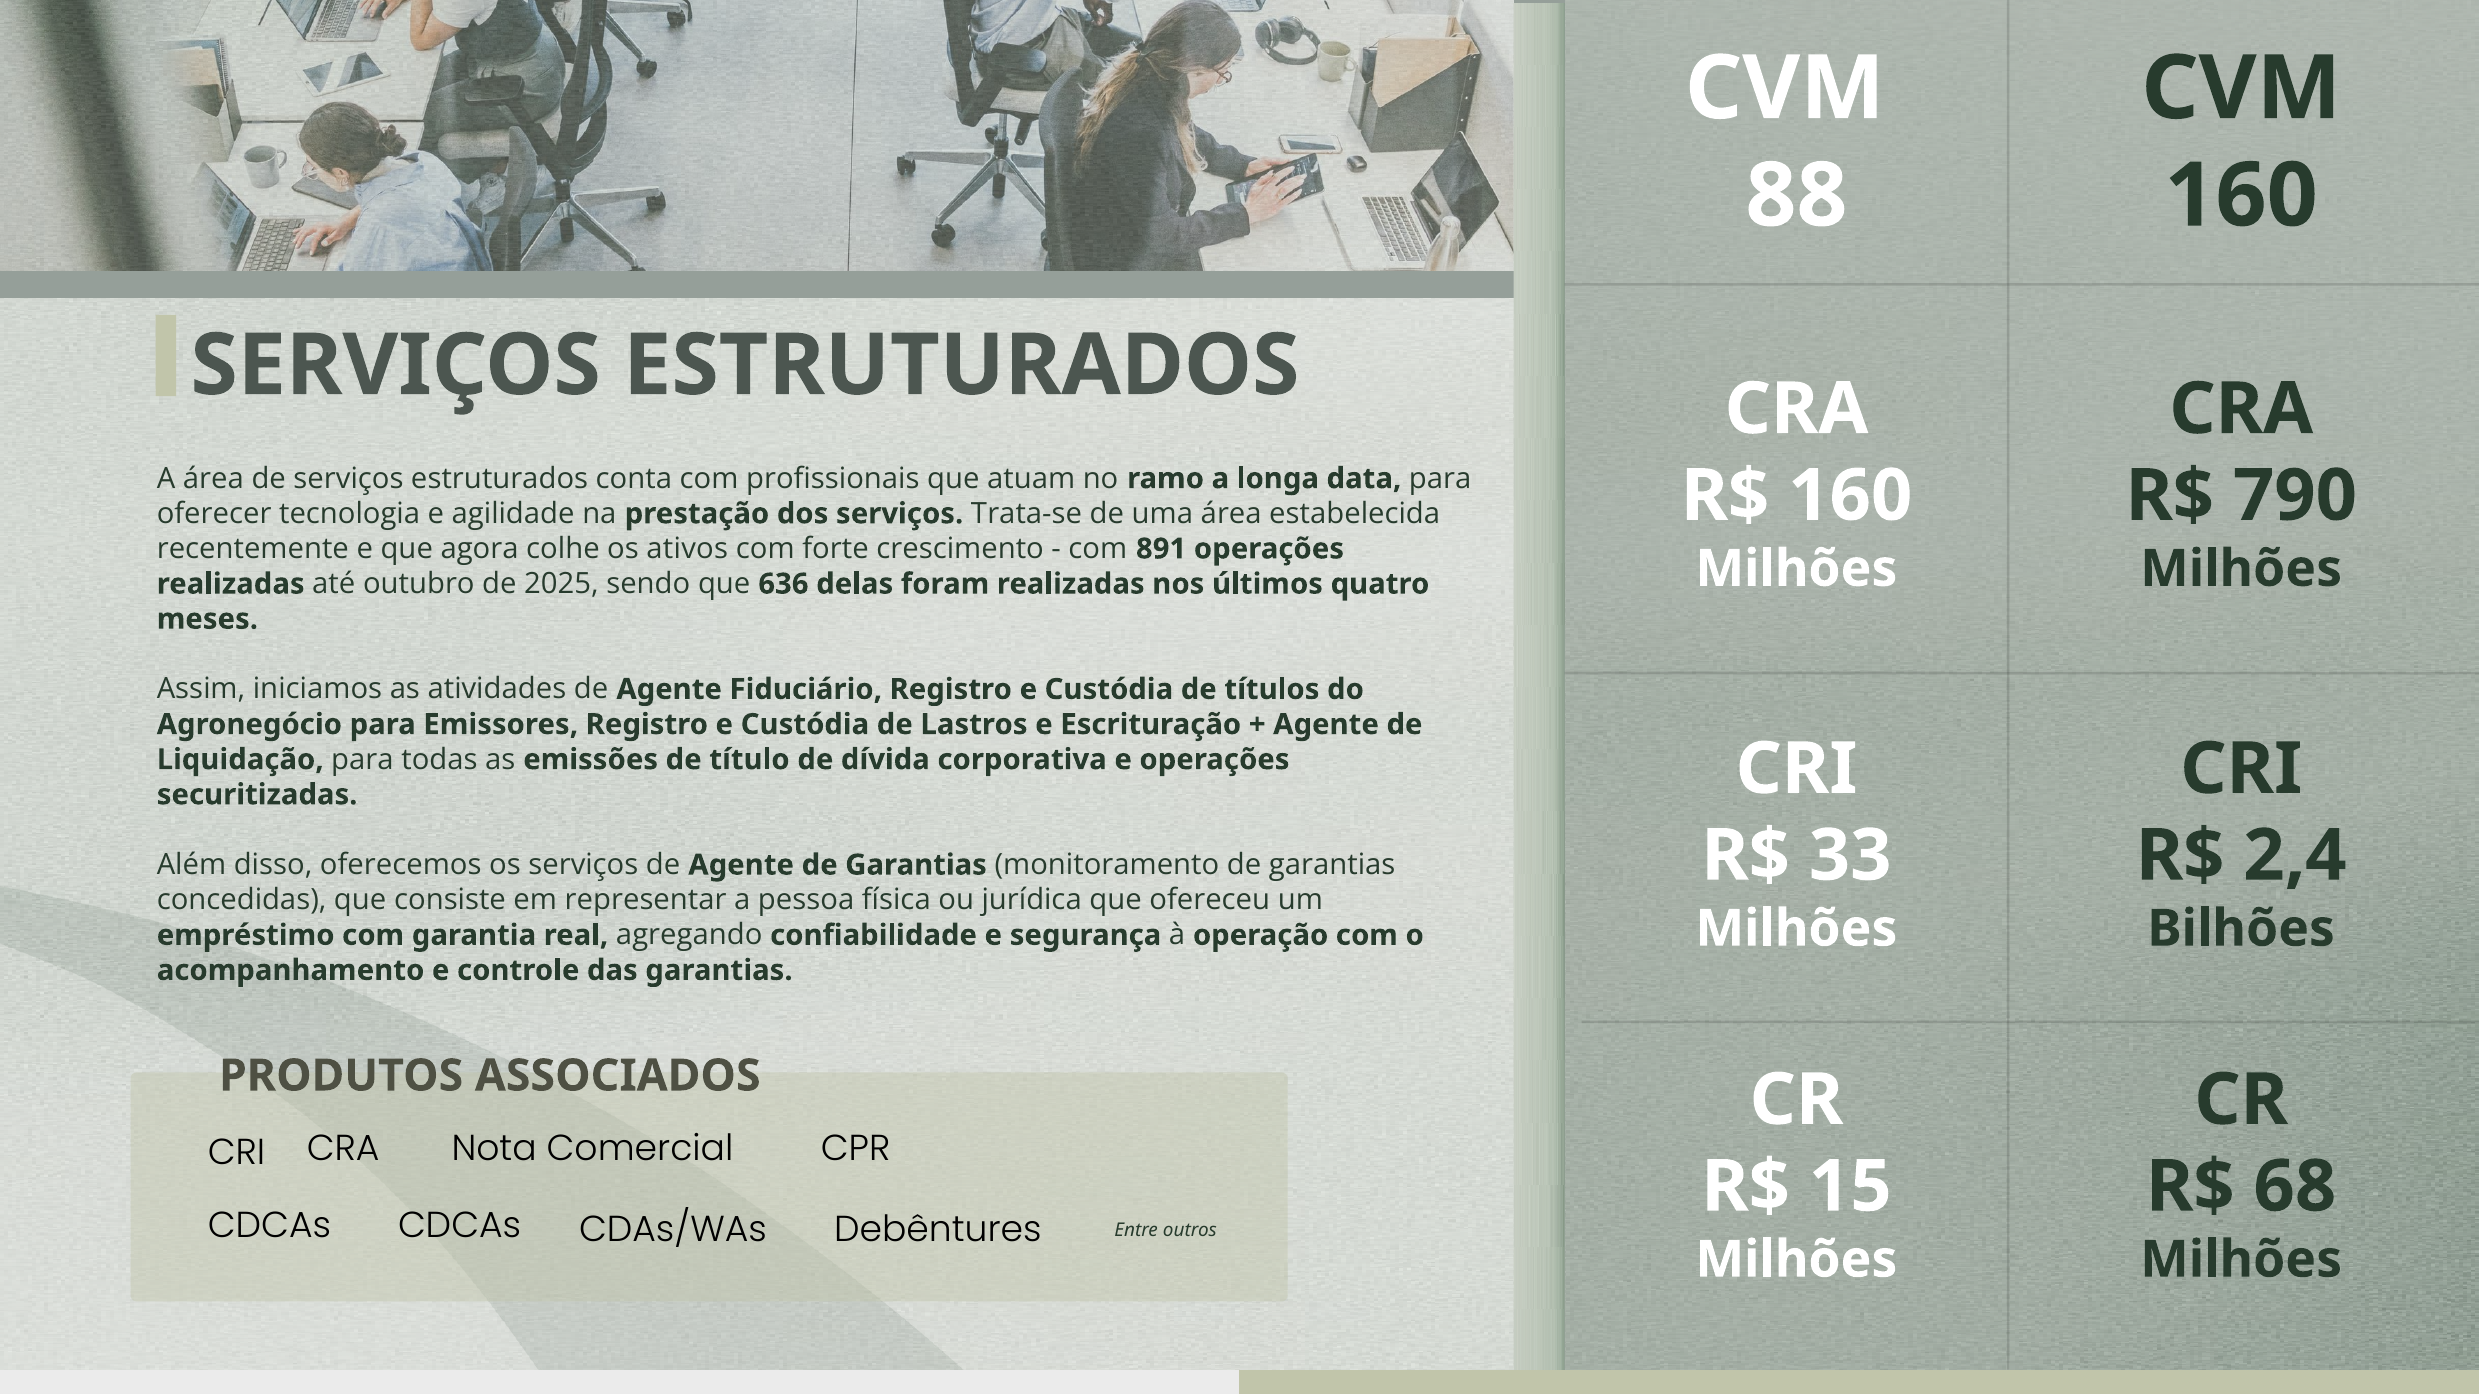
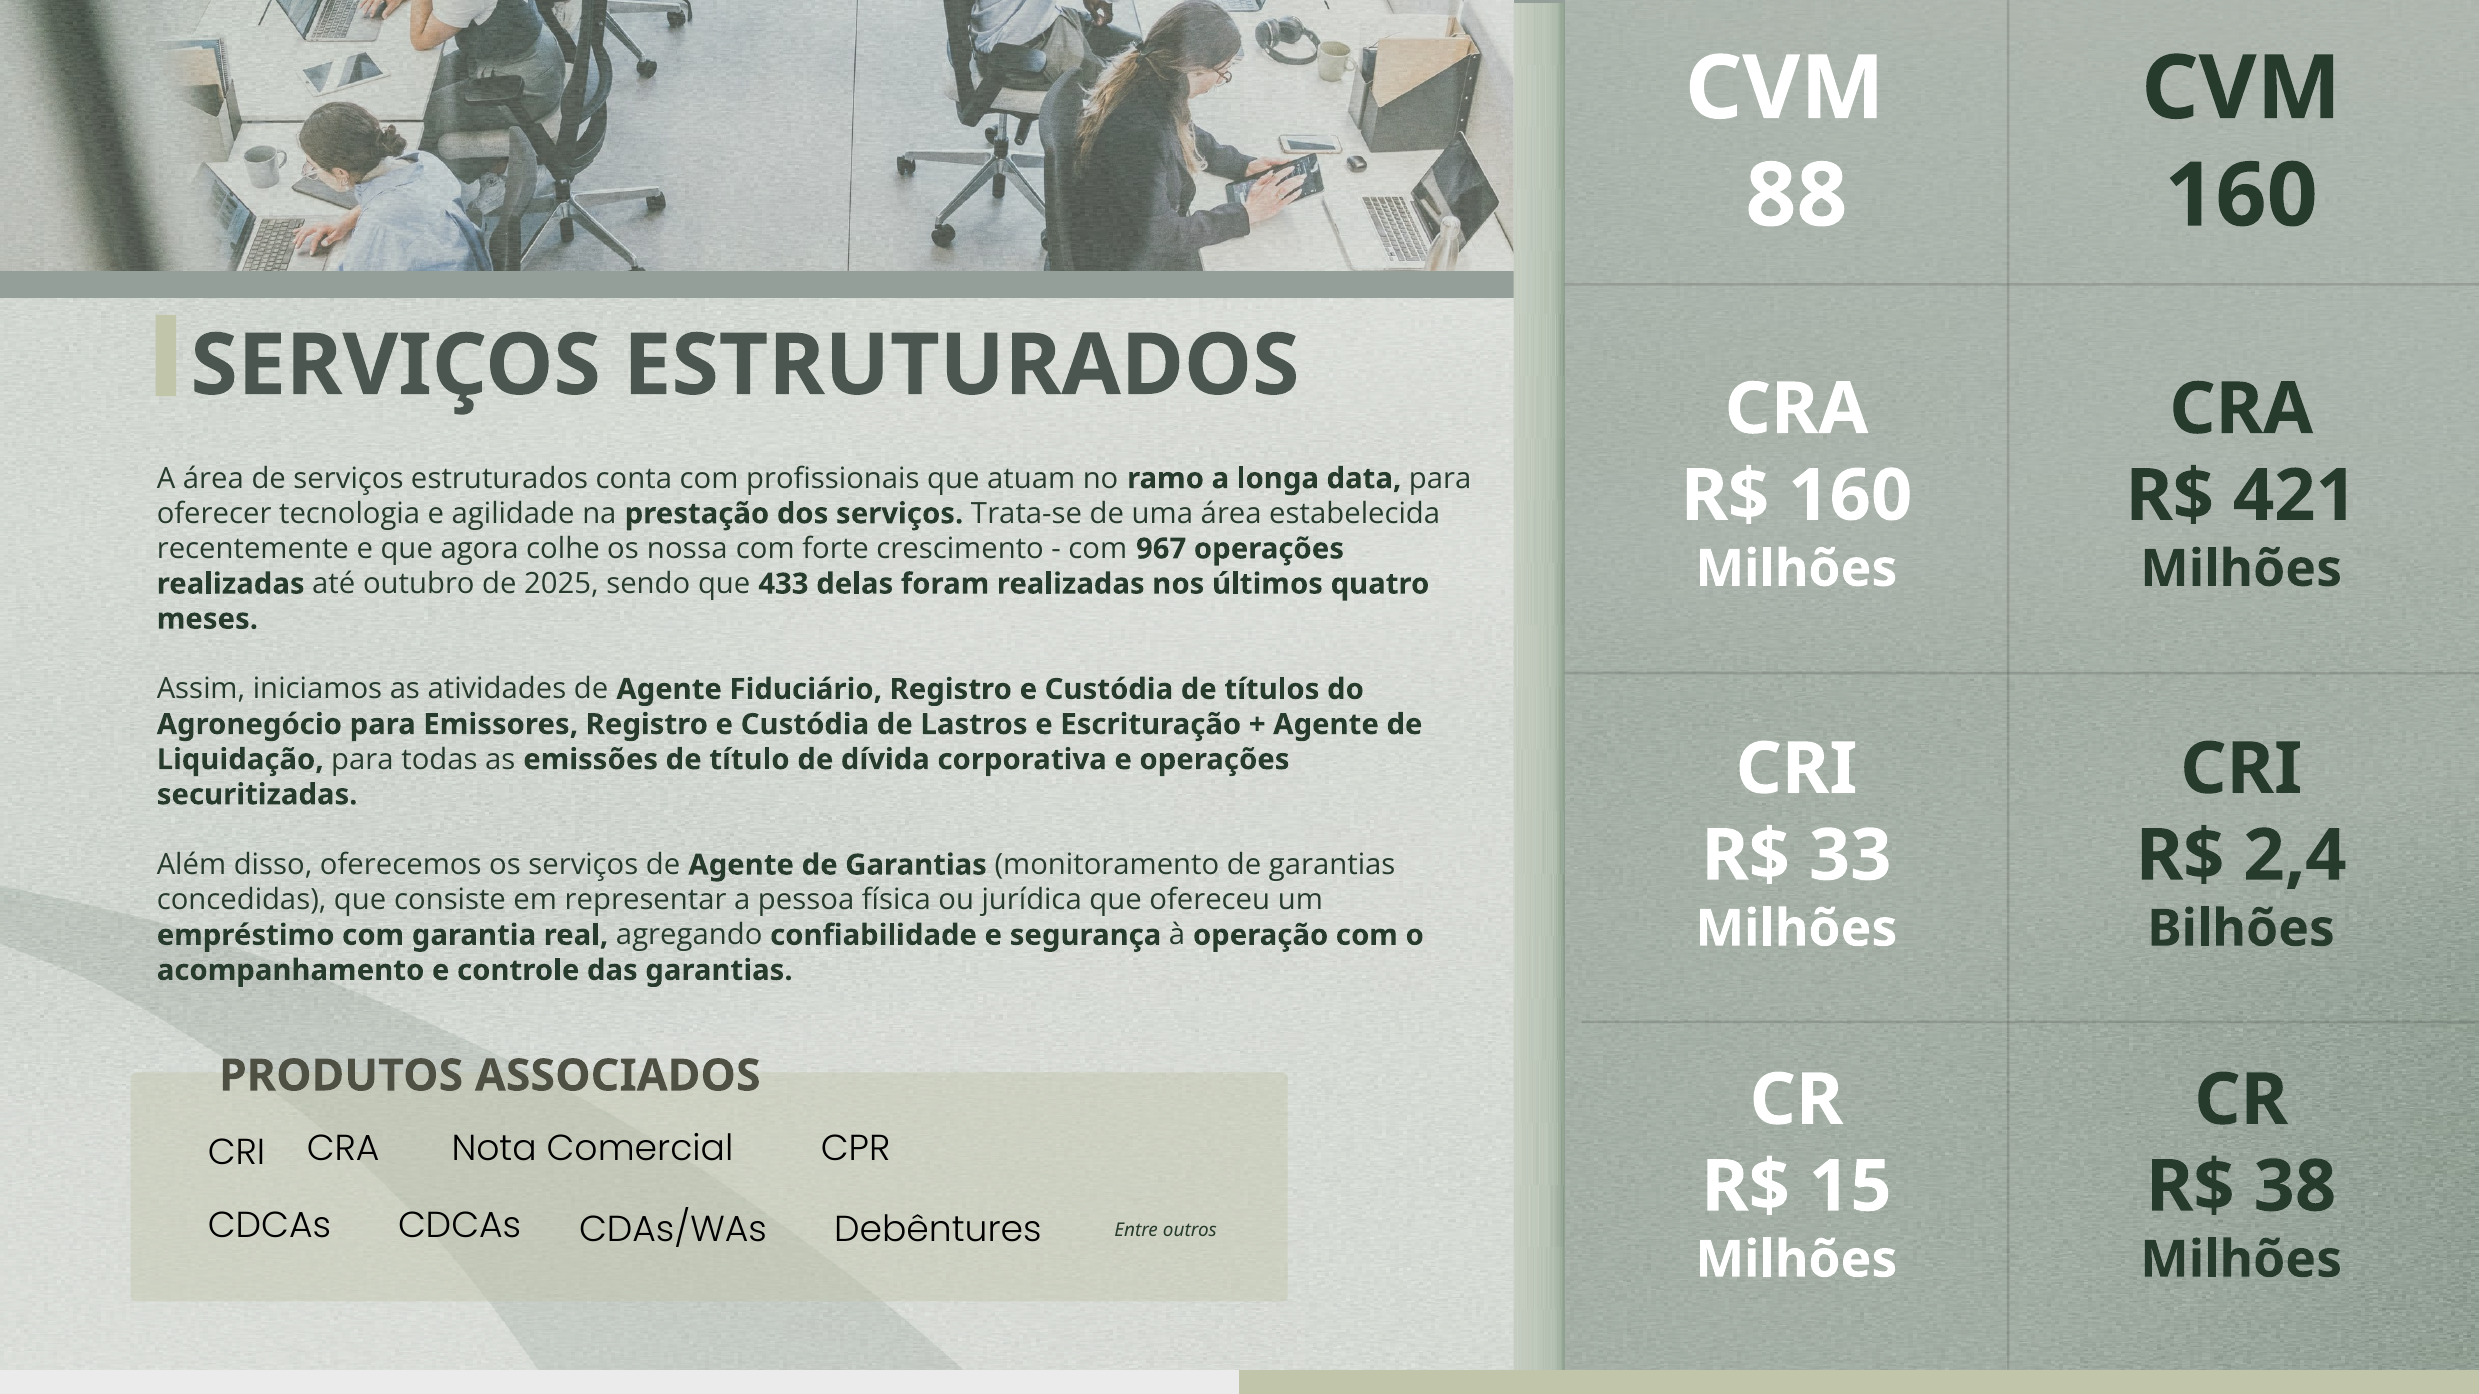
790: 790 -> 421 (2295, 496)
ativos: ativos -> nossa (687, 549)
891: 891 -> 967 (1161, 549)
636: 636 -> 433 (783, 584)
68: 68 -> 38 (2295, 1187)
